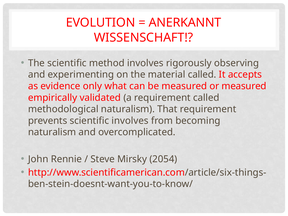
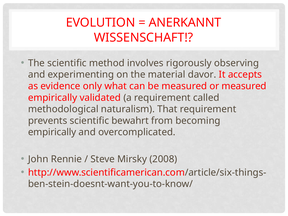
material called: called -> davor (202, 75)
scientific involves: involves -> bewahrt (130, 121)
naturalism: naturalism -> empirically (52, 132)
2054: 2054 -> 2008 (163, 159)
